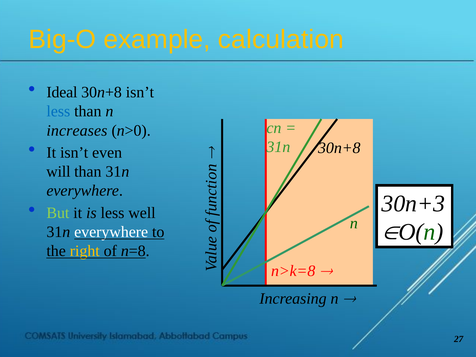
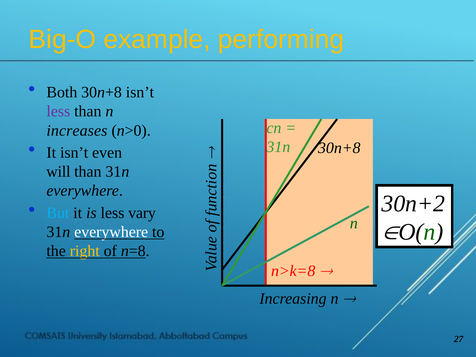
calculation: calculation -> performing (281, 40)
Ideal: Ideal -> Both (62, 92)
less colour: blue -> purple (58, 111)
30n+3: 30n+3 -> 30n+2 (413, 204)
But colour: light green -> light blue (58, 213)
well: well -> vary (142, 213)
